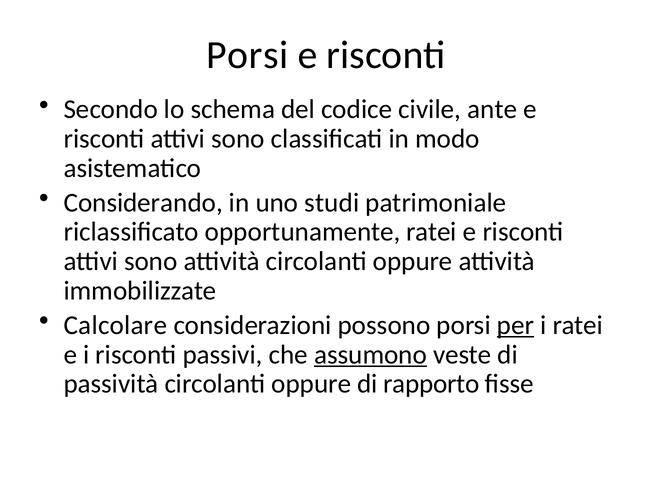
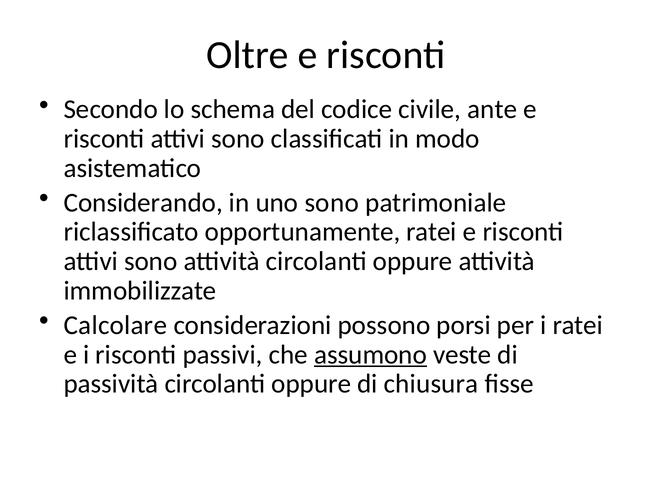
Porsi: Porsi -> Oltre (248, 55)
uno studi: studi -> sono (332, 203)
per underline: present -> none (516, 325)
rapporto: rapporto -> chiusura (431, 384)
